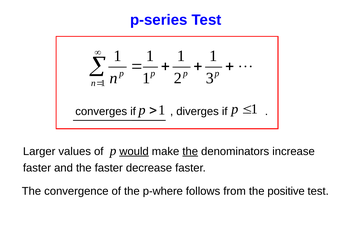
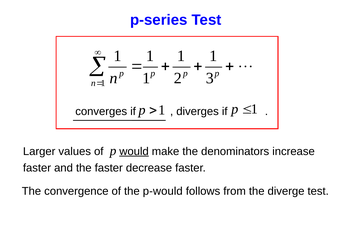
the underline: present -> none (190, 152)
p-where: p-where -> p-would (163, 192)
positive: positive -> diverge (286, 192)
